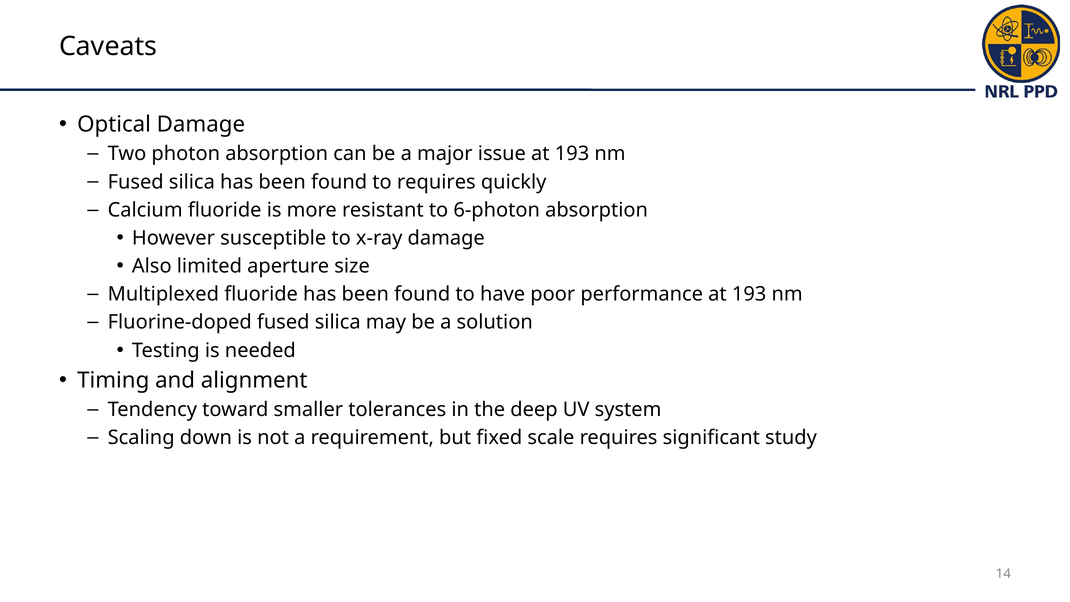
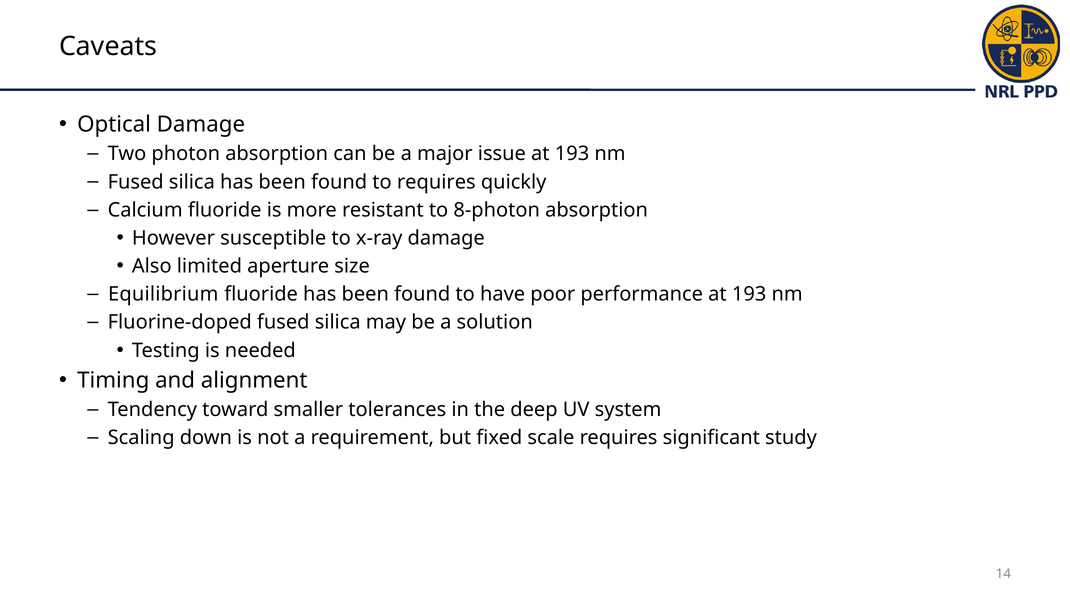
6-photon: 6-photon -> 8-photon (497, 210)
Multiplexed: Multiplexed -> Equilibrium (163, 294)
